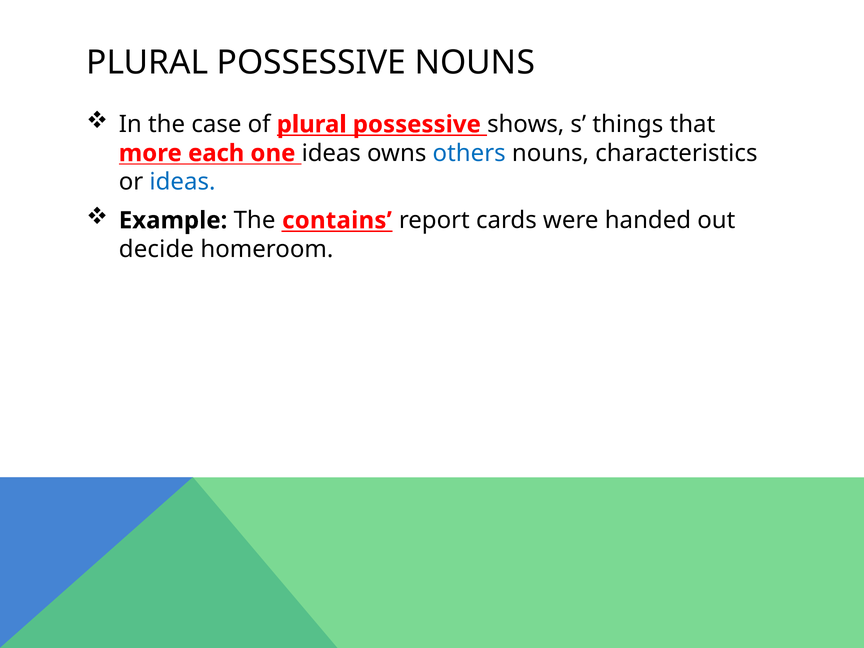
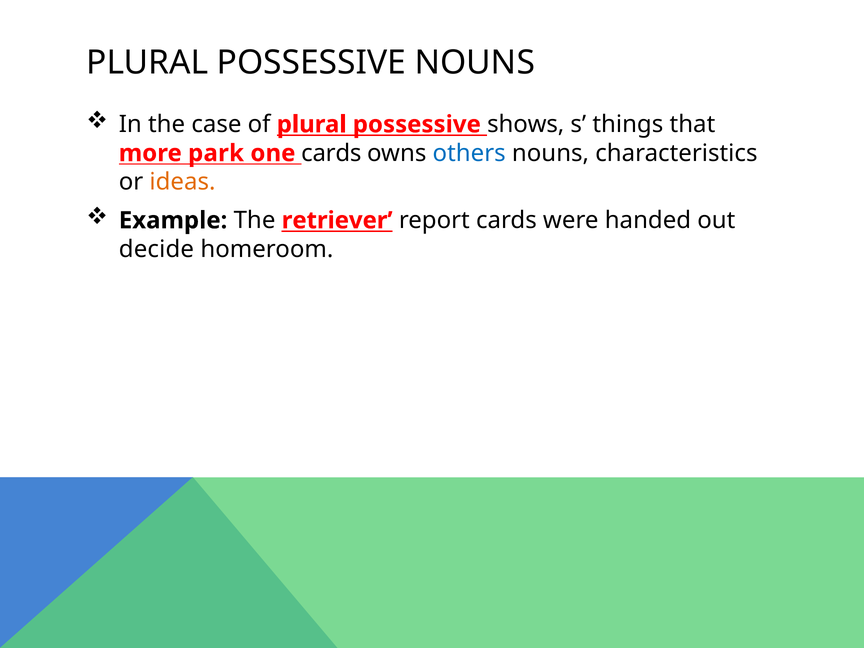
each: each -> park (216, 153)
one ideas: ideas -> cards (331, 153)
ideas colour: blue -> orange (182, 182)
contains: contains -> retriever (337, 220)
